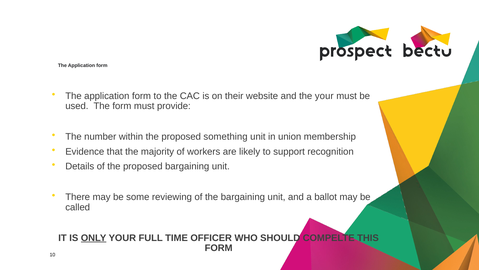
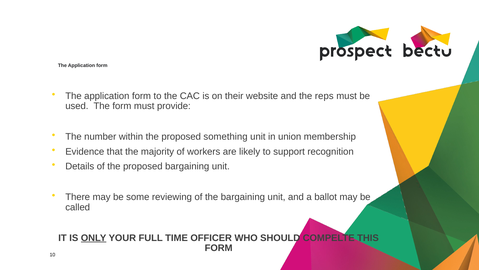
the your: your -> reps (324, 96)
